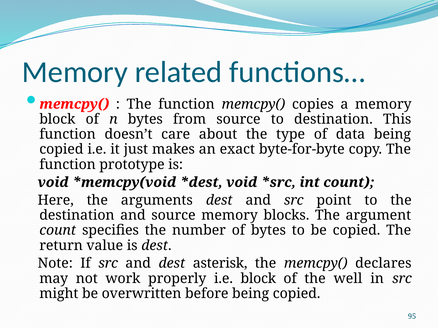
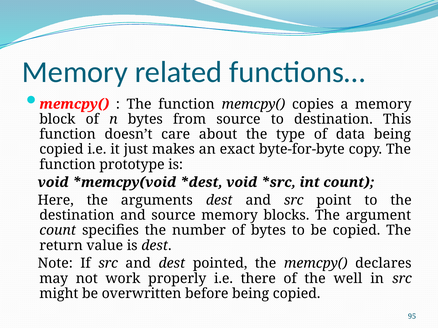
asterisk: asterisk -> pointed (220, 264)
i.e block: block -> there (258, 279)
